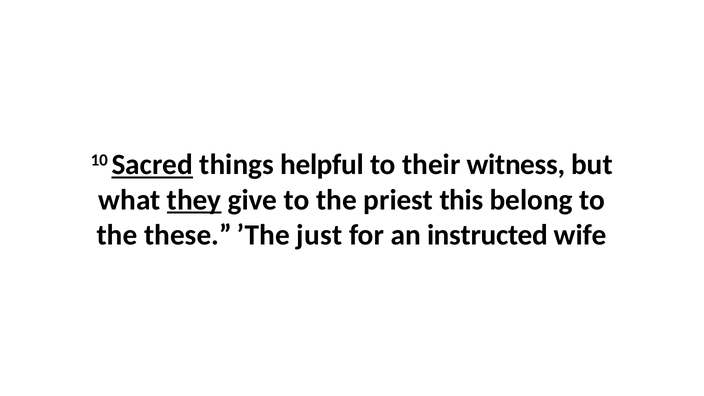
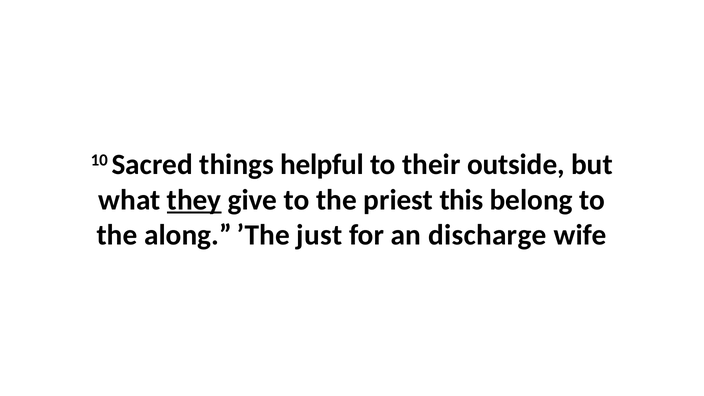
Sacred underline: present -> none (152, 165)
witness: witness -> outside (516, 165)
these: these -> along (188, 235)
instructed: instructed -> discharge (487, 235)
